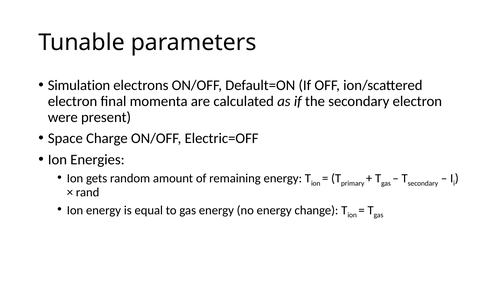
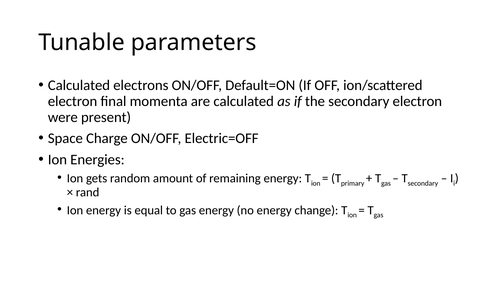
Simulation: Simulation -> Calculated (79, 85)
